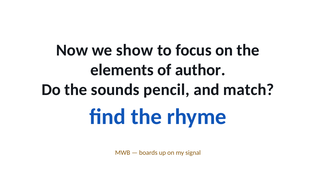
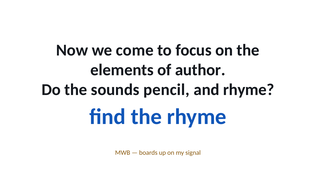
show: show -> come (135, 50)
and match: match -> rhyme (249, 90)
